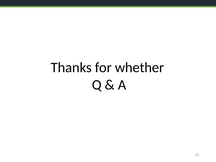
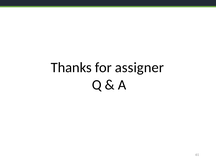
whether: whether -> assigner (139, 68)
